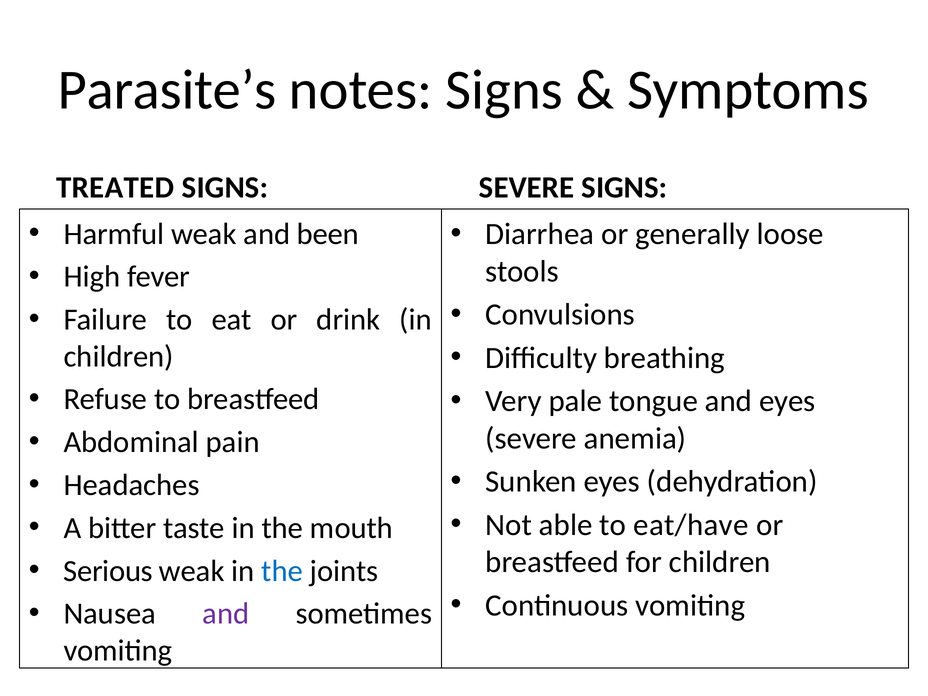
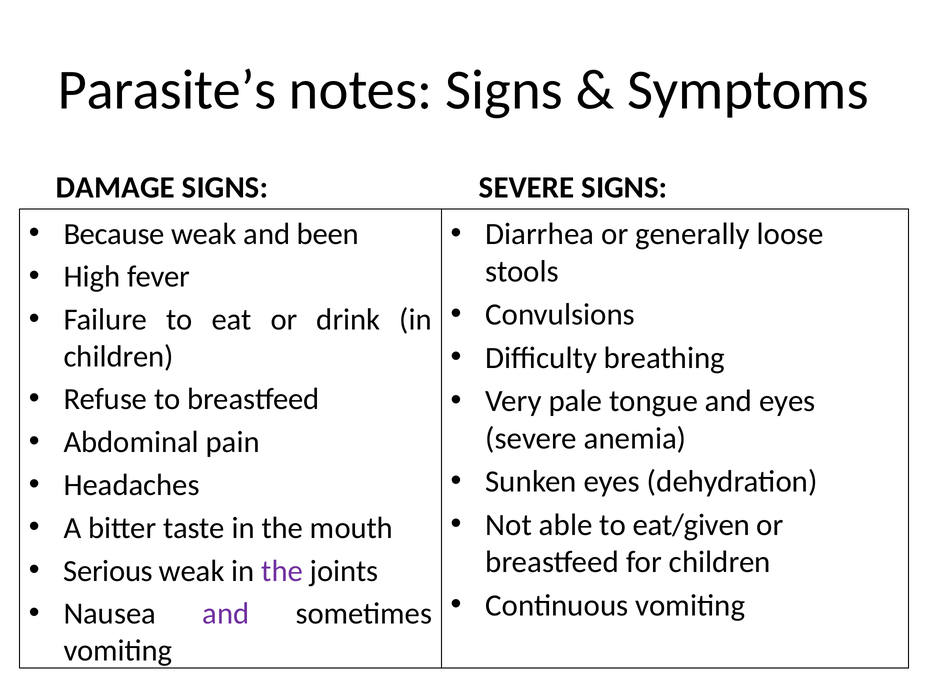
TREATED: TREATED -> DAMAGE (115, 188)
Harmful: Harmful -> Because (114, 234)
eat/have: eat/have -> eat/given (691, 525)
the colour: blue -> purple (282, 571)
